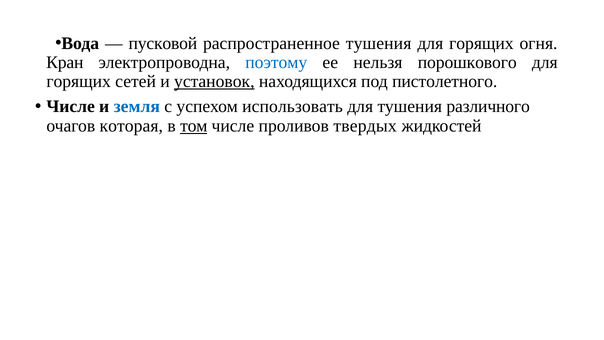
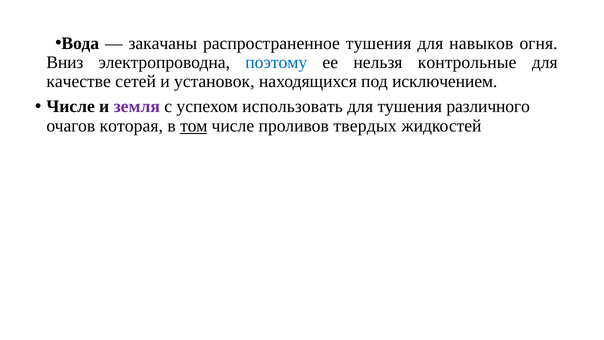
пусковой: пусковой -> закачаны (163, 43)
горящих: горящих -> навыков (481, 43)
Кран: Кран -> Вниз (65, 62)
порошкового: порошкового -> контрольные (467, 62)
горящих: горящих -> качестве (79, 81)
установок underline: present -> none (214, 81)
пистолетного: пистолетного -> исключением (445, 81)
земля colour: blue -> purple (137, 107)
